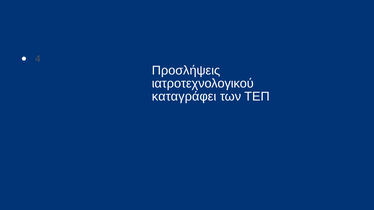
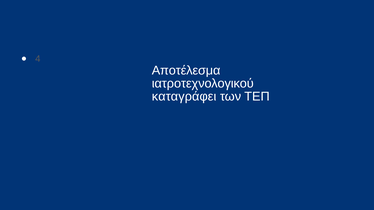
Προσλήψεις: Προσλήψεις -> Αποτέλεσμα (186, 71)
